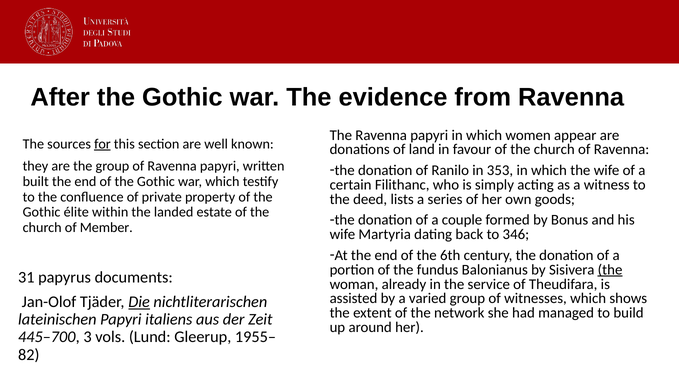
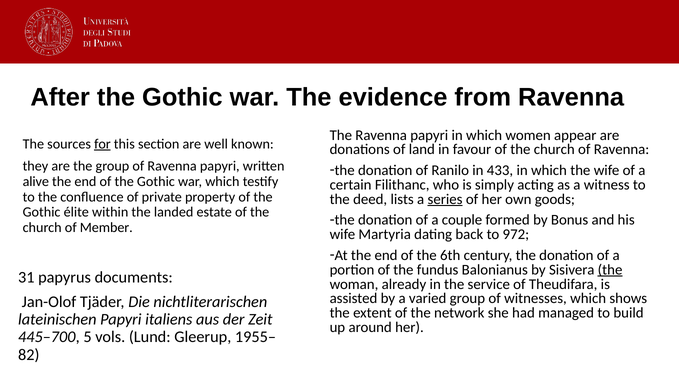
353: 353 -> 433 (500, 170)
built: built -> alive (36, 182)
series underline: none -> present (445, 199)
346: 346 -> 972 (516, 234)
Die underline: present -> none (139, 302)
3: 3 -> 5 (87, 337)
